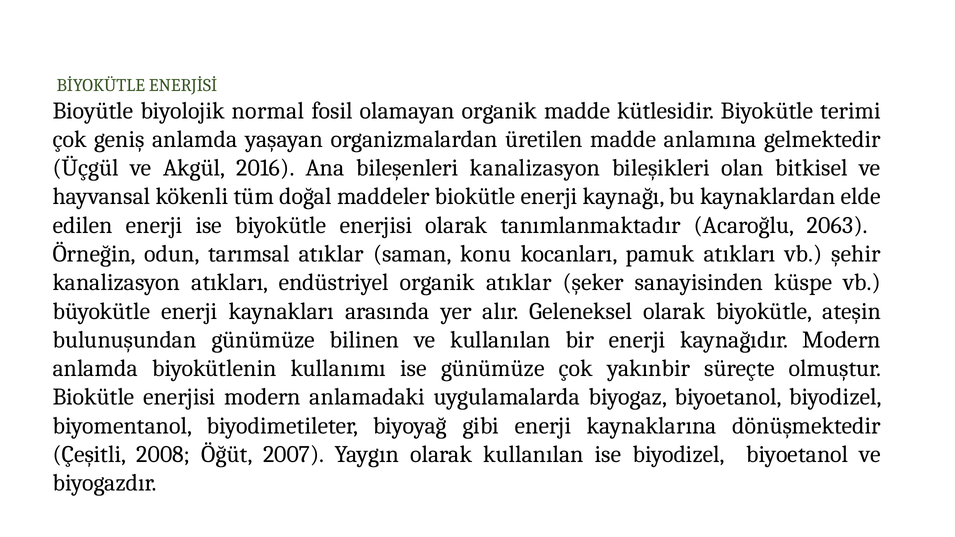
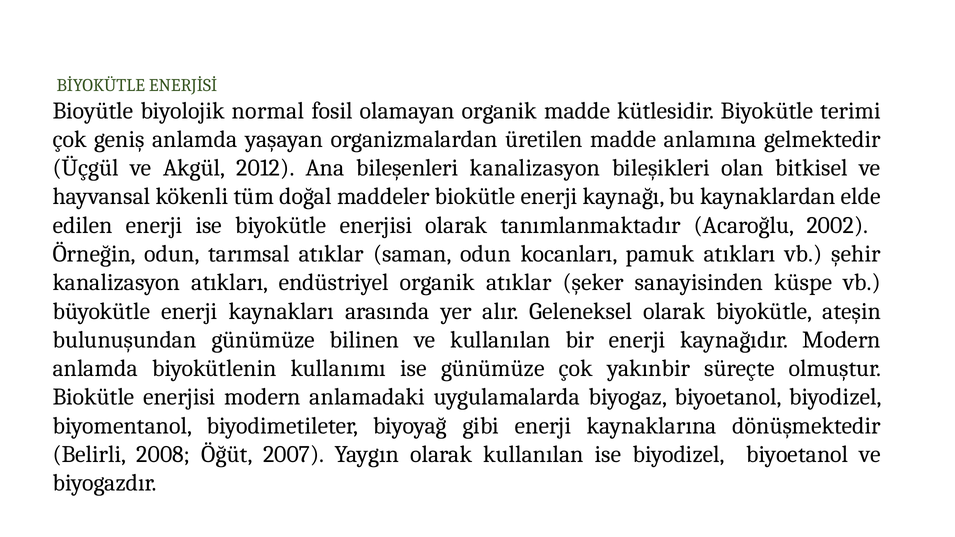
2016: 2016 -> 2012 (265, 168)
2063: 2063 -> 2002 (837, 225)
saman konu: konu -> odun (486, 254)
Çeşitli: Çeşitli -> Belirli (89, 454)
